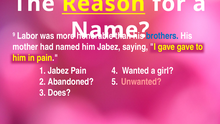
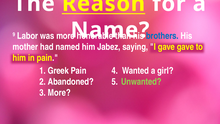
Jabez: Jabez -> Greek (58, 71)
Unwanted colour: pink -> light green (141, 82)
Does: Does -> More (59, 93)
